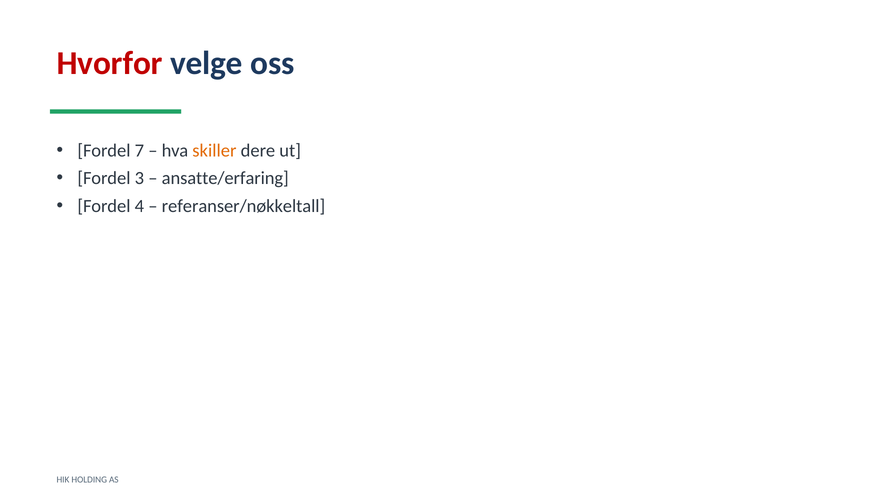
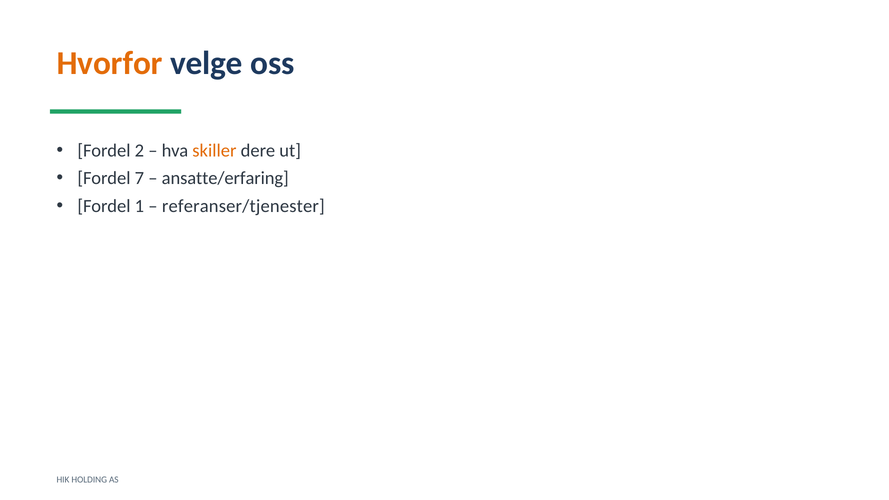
Hvorfor colour: red -> orange (110, 63)
7: 7 -> 2 (139, 151)
3: 3 -> 7 (139, 178)
4: 4 -> 1 (139, 206)
referanser/nøkkeltall: referanser/nøkkeltall -> referanser/tjenester (243, 206)
